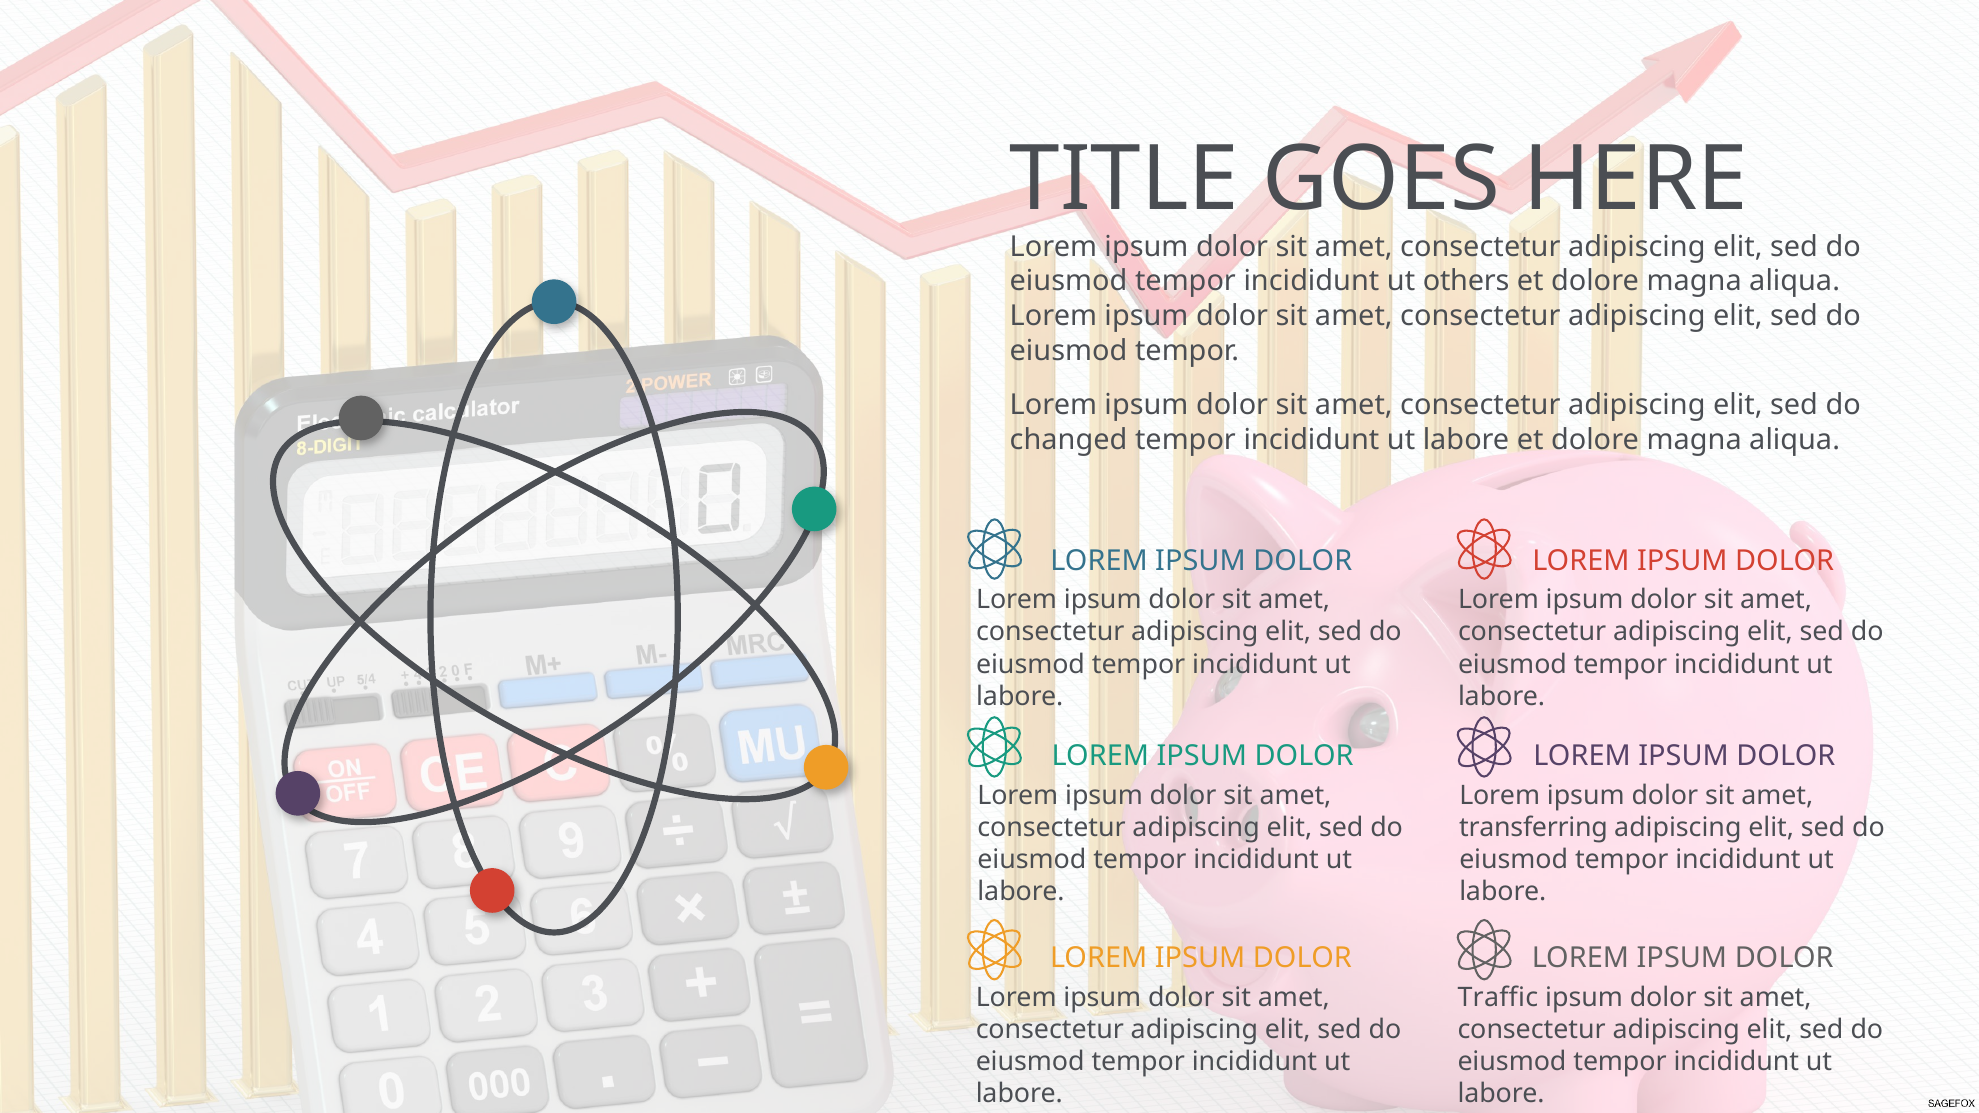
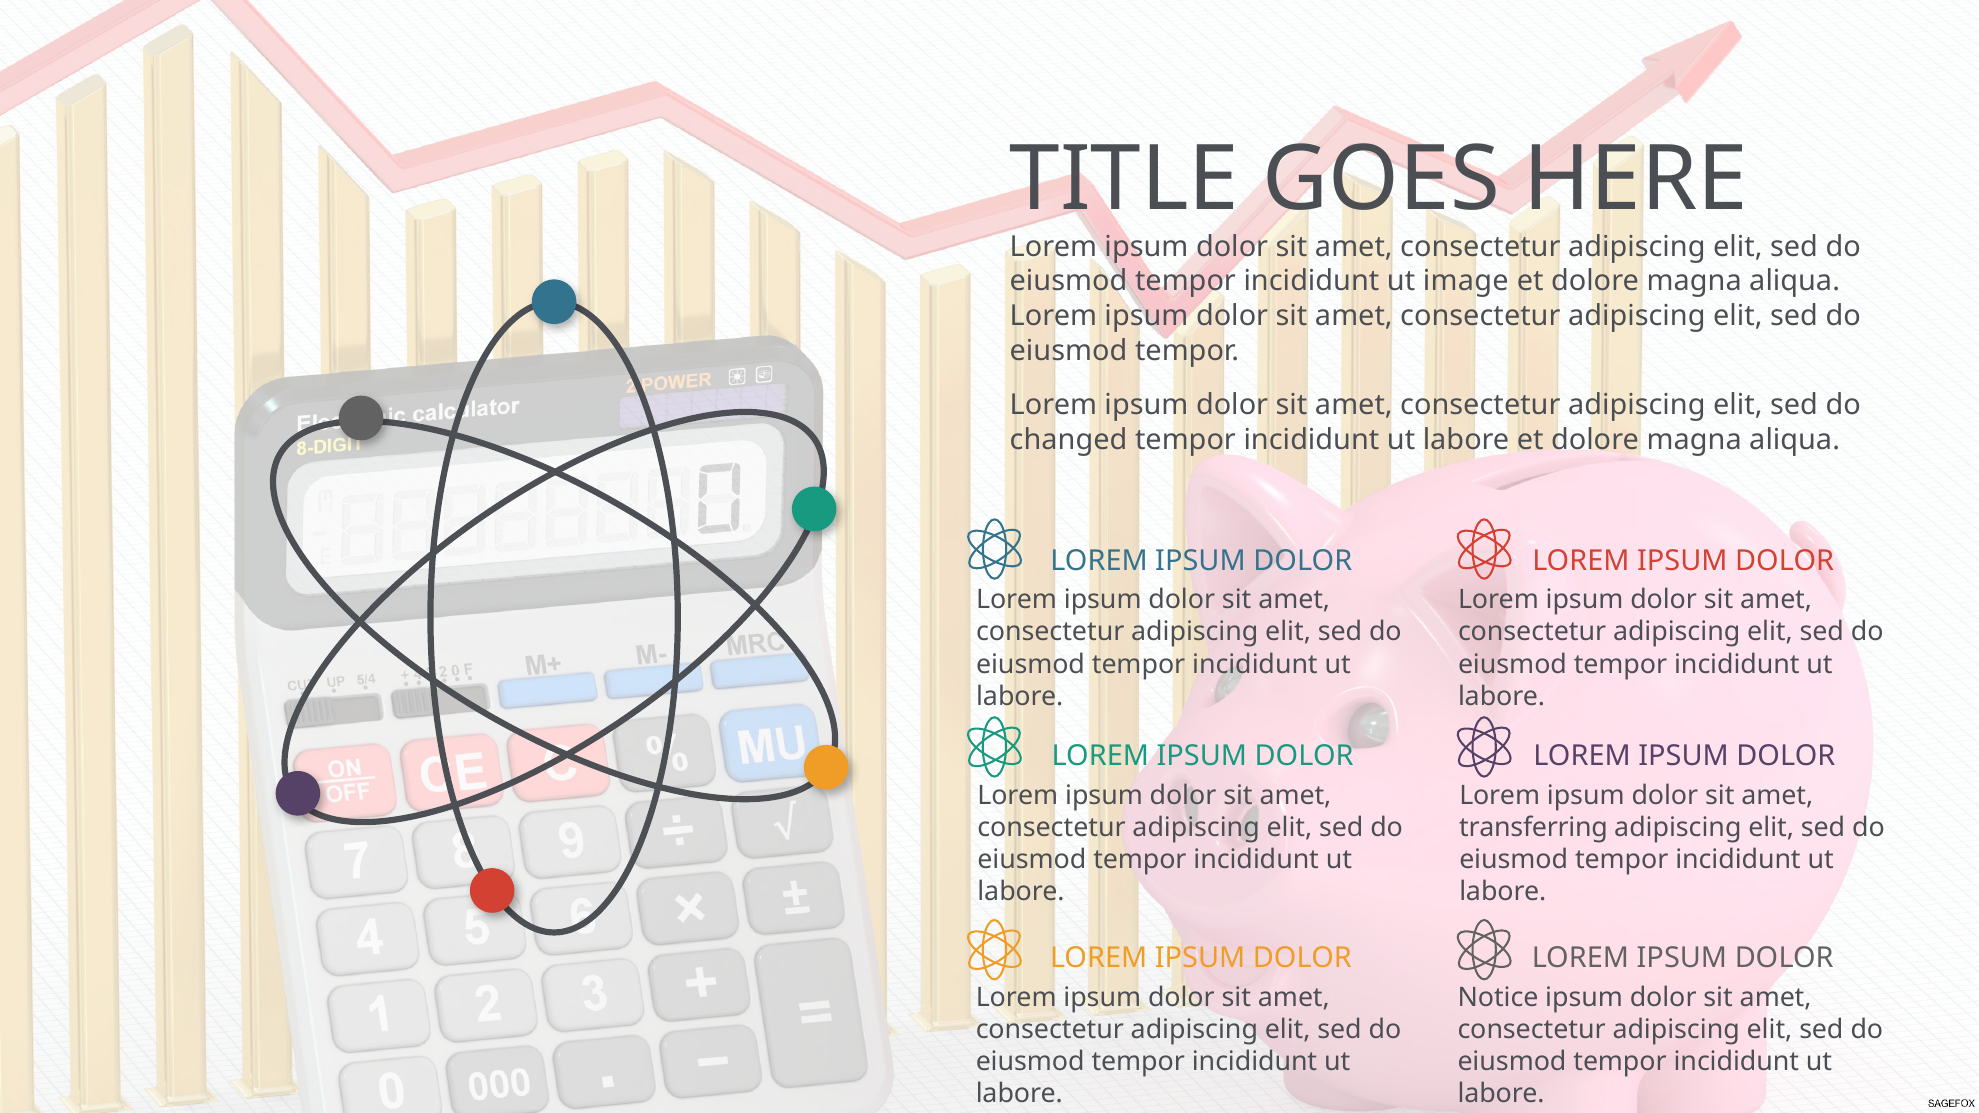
others: others -> image (1466, 281)
Traffic: Traffic -> Notice (1498, 997)
